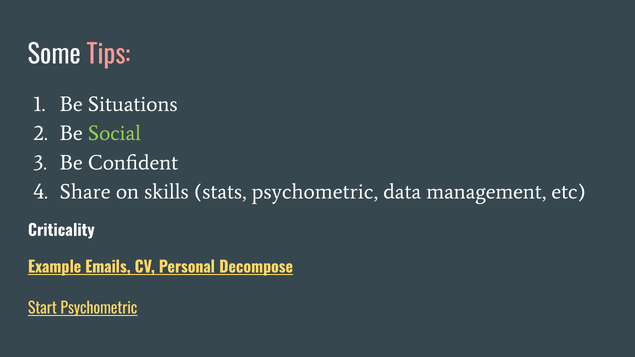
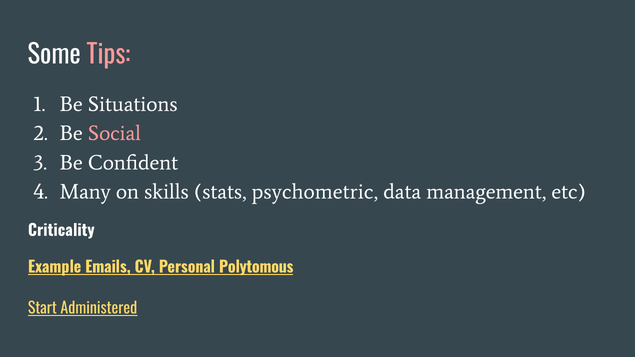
Social colour: light green -> pink (114, 134)
Share: Share -> Many (85, 192)
Decompose: Decompose -> Polytomous (256, 267)
Start Psychometric: Psychometric -> Administered (99, 309)
